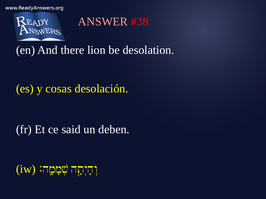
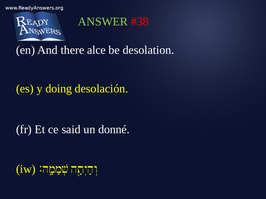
ANSWER colour: pink -> light green (103, 22)
lion: lion -> alce (96, 50)
cosas: cosas -> doing (59, 89)
deben: deben -> donné (114, 130)
